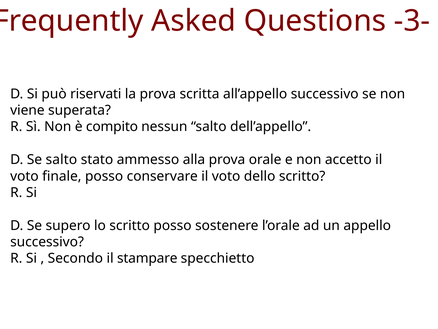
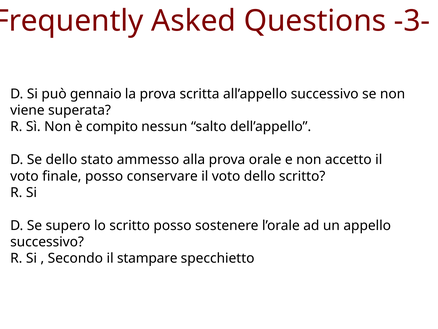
riservati: riservati -> gennaio (96, 94)
Se salto: salto -> dello (61, 159)
